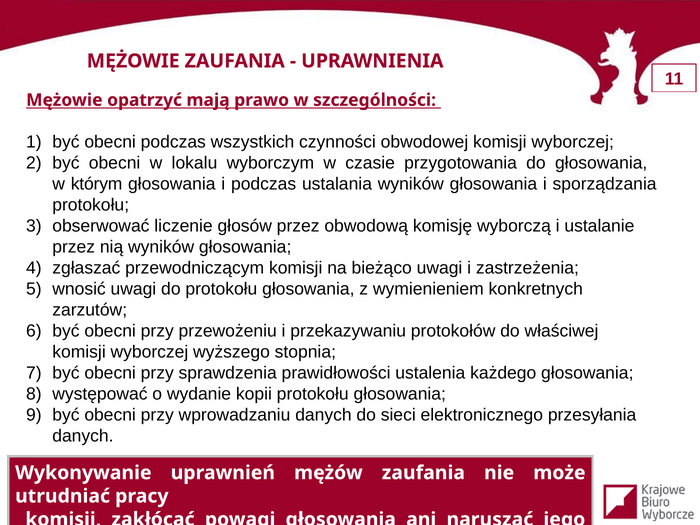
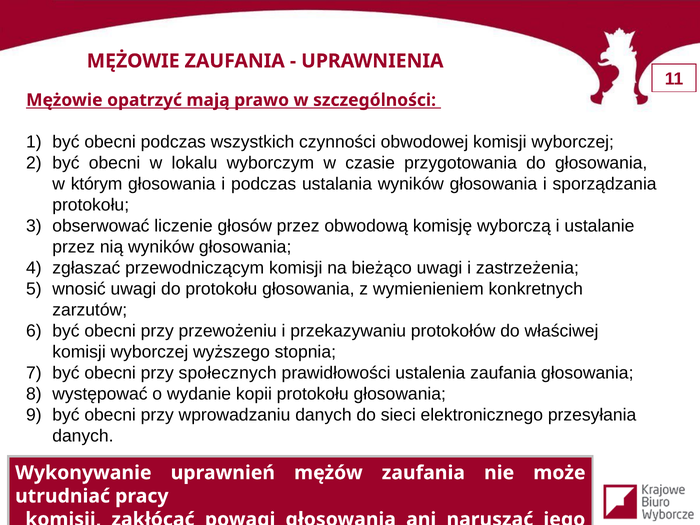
sprawdzenia: sprawdzenia -> społecznych (228, 373)
ustalenia każdego: każdego -> zaufania (503, 373)
